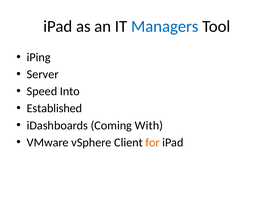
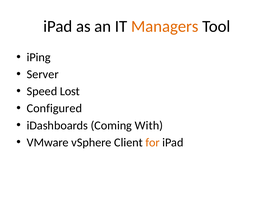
Managers colour: blue -> orange (165, 27)
Into: Into -> Lost (70, 92)
Established: Established -> Configured (54, 109)
